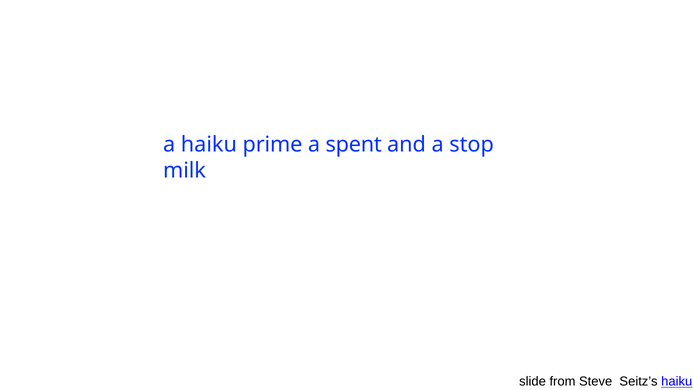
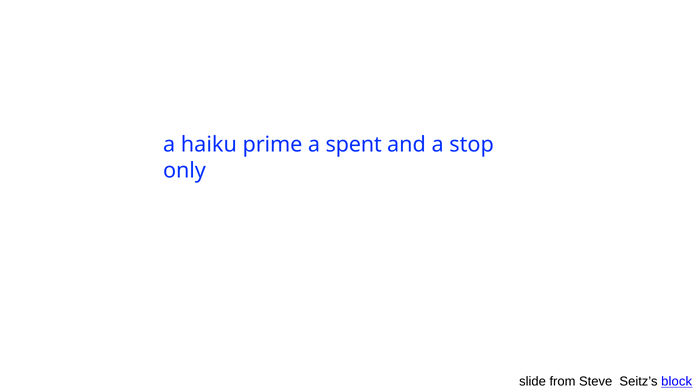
milk: milk -> only (184, 170)
Seitz’s haiku: haiku -> block (677, 381)
